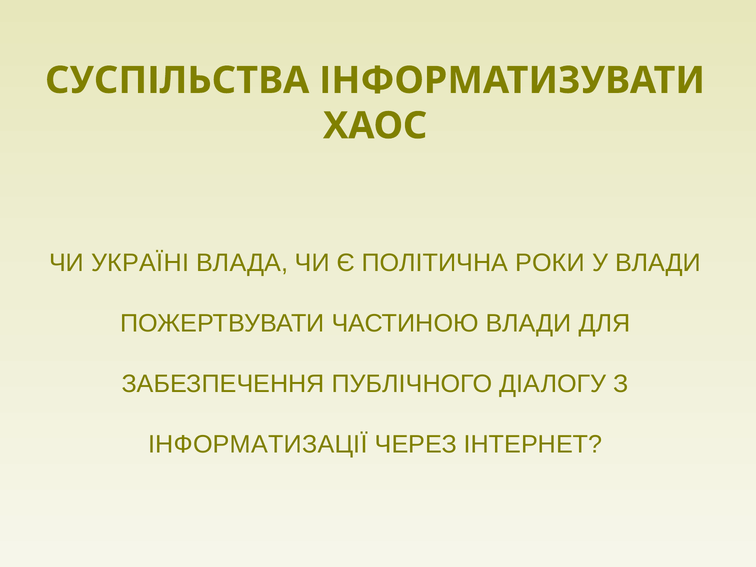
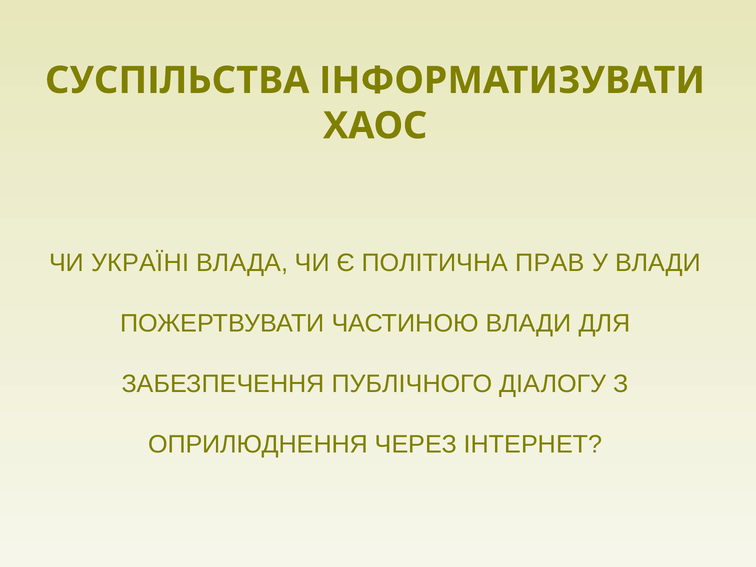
РОКИ: РОКИ -> ПРАВ (550, 263)
ІНФОРМАТИЗАЦІЇ: ІНФОРМАТИЗАЦІЇ -> ОПРИЛЮДНЕННЯ (258, 444)
